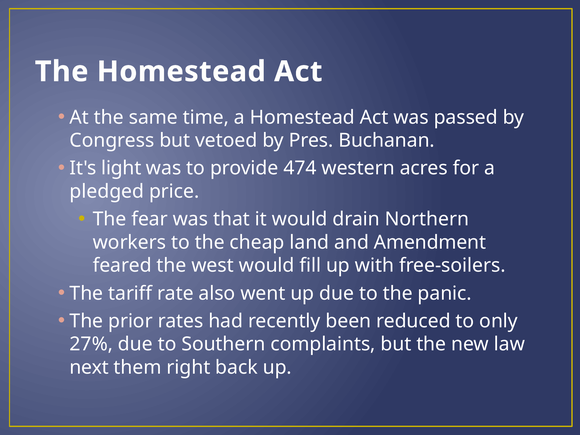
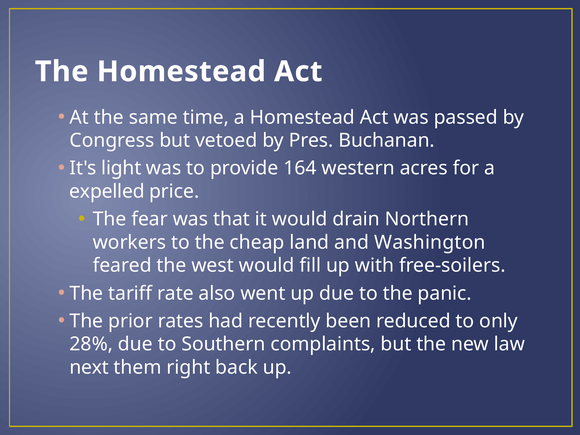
474: 474 -> 164 (300, 168)
pledged: pledged -> expelled (107, 191)
Amendment: Amendment -> Washington (430, 242)
27%: 27% -> 28% (91, 344)
